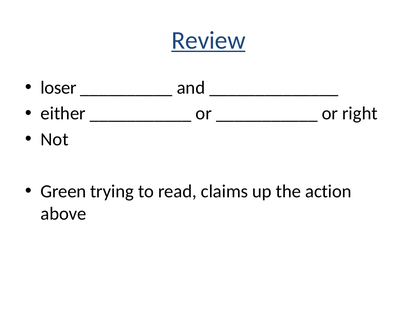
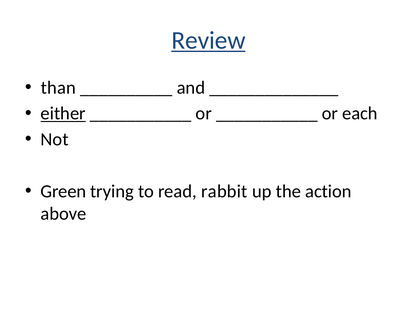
loser: loser -> than (58, 87)
either underline: none -> present (63, 113)
right: right -> each (360, 113)
claims: claims -> rabbit (224, 191)
